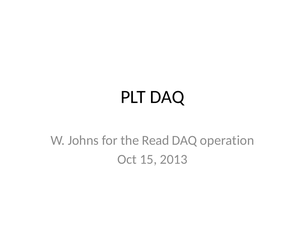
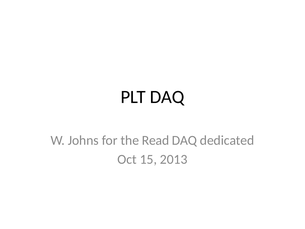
operation: operation -> dedicated (227, 140)
